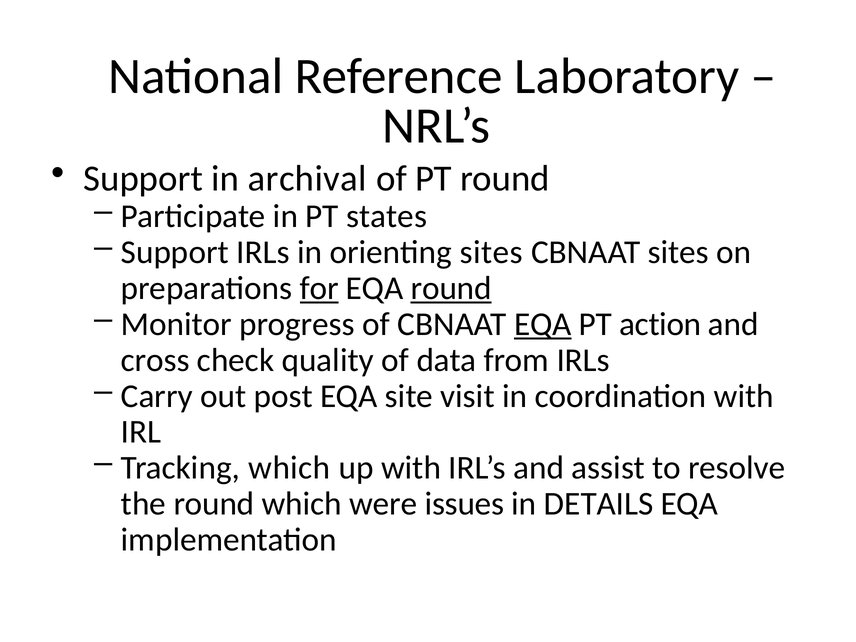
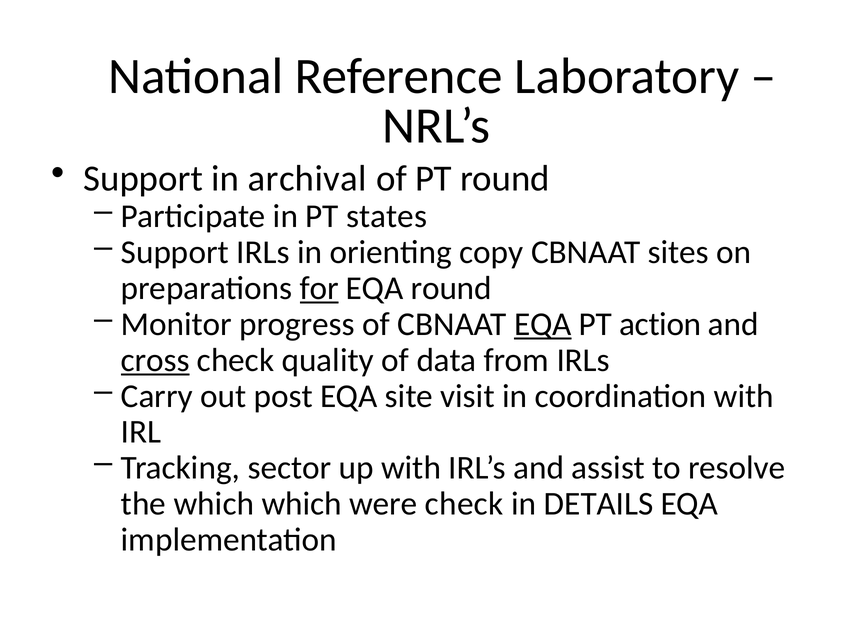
orienting sites: sites -> copy (491, 252)
round underline: present -> none (451, 288)
cross underline: none -> present (155, 360)
Tracking which: which -> sector (289, 468)
the round: round -> which (214, 504)
were issues: issues -> check (464, 504)
